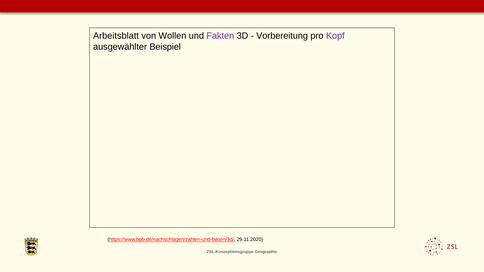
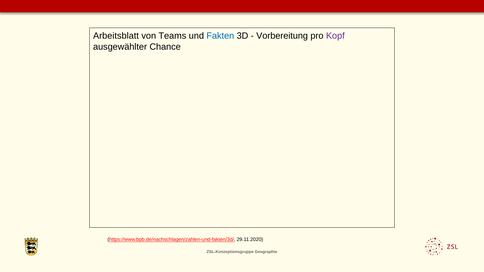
Wollen: Wollen -> Teams (172, 36)
Fakten colour: purple -> blue (220, 36)
Beispiel: Beispiel -> Chance (165, 47)
